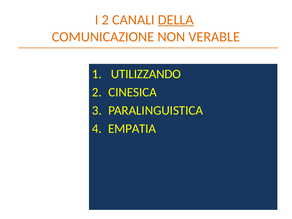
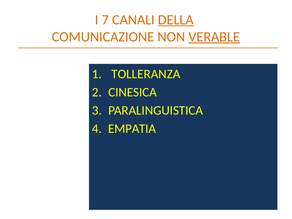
I 2: 2 -> 7 (105, 20)
VERABLE underline: none -> present (214, 37)
UTILIZZANDO: UTILIZZANDO -> TOLLERANZA (146, 74)
